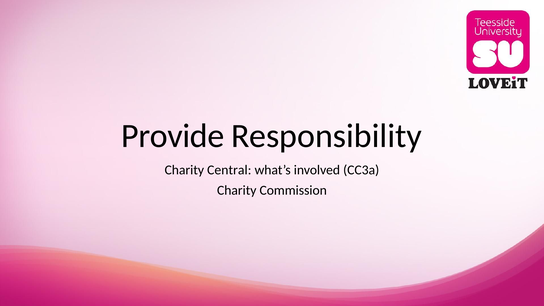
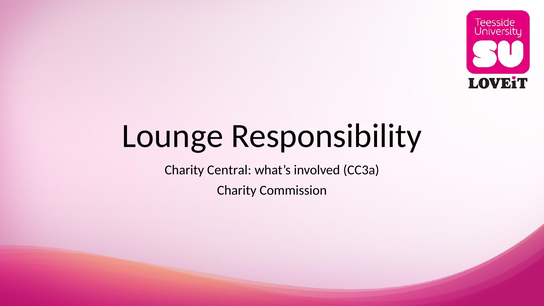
Provide: Provide -> Lounge (173, 136)
